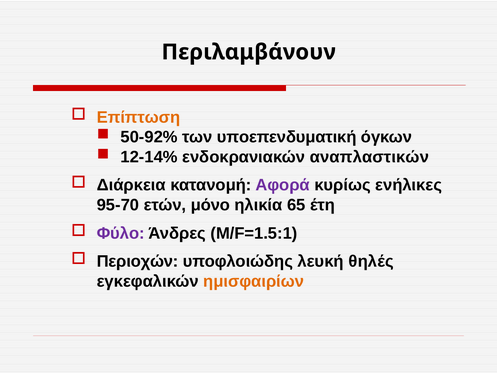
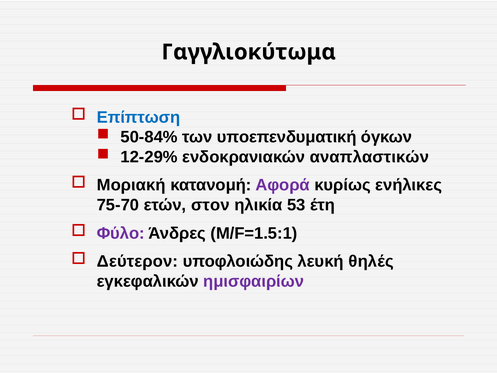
Περιλαμβάνουν: Περιλαμβάνουν -> Γαγγλιοκύτωμα (249, 52)
Επίπτωση colour: orange -> blue (138, 117)
50-92%: 50-92% -> 50-84% (149, 137)
12-14%: 12-14% -> 12-29% (149, 157)
Διάρκεια: Διάρκεια -> Μοριακή (131, 185)
95-70: 95-70 -> 75-70 (118, 205)
μόνο: μόνο -> στον (210, 205)
65: 65 -> 53 (296, 205)
Περιοχών: Περιοχών -> Δεύτερον (137, 261)
ημισφαιρίων colour: orange -> purple (254, 281)
